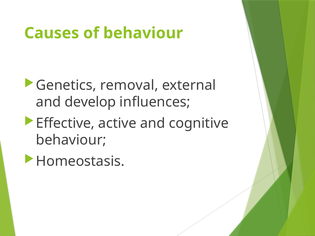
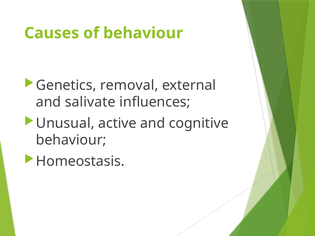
develop: develop -> salivate (90, 102)
Effective: Effective -> Unusual (65, 123)
